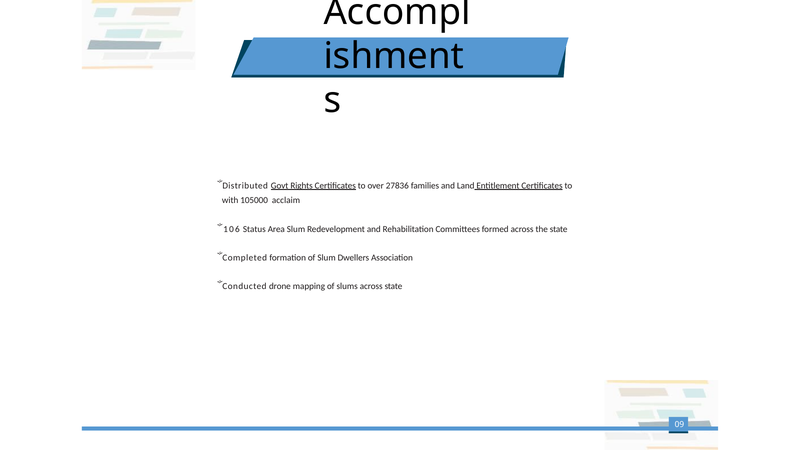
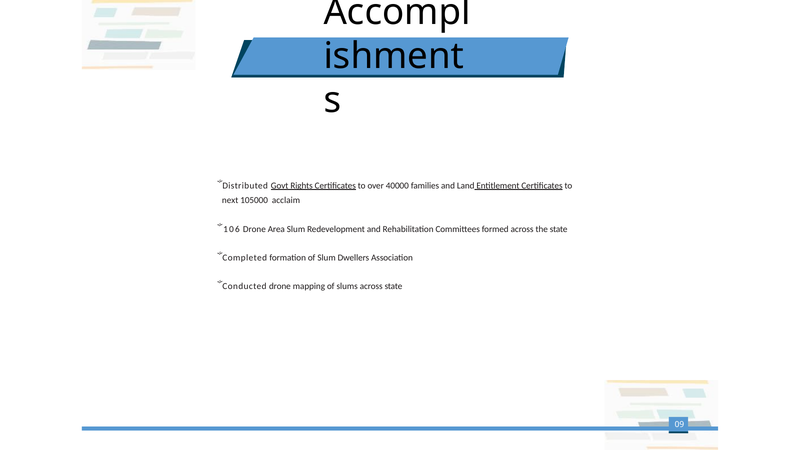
27836: 27836 -> 40000 (397, 186)
with: with -> next (230, 200)
Status: Status -> Drone (254, 229)
